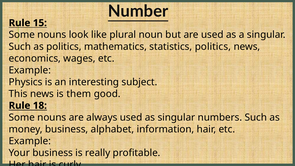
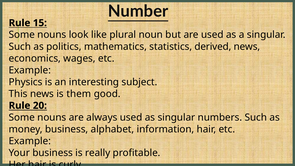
statistics politics: politics -> derived (213, 47)
18: 18 -> 20 (40, 106)
